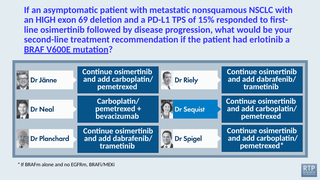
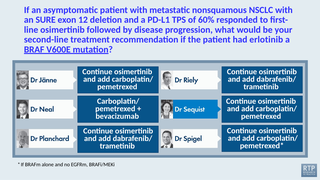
HIGH: HIGH -> SURE (46, 20)
69: 69 -> 12 (83, 20)
15%: 15% -> 60% (206, 20)
